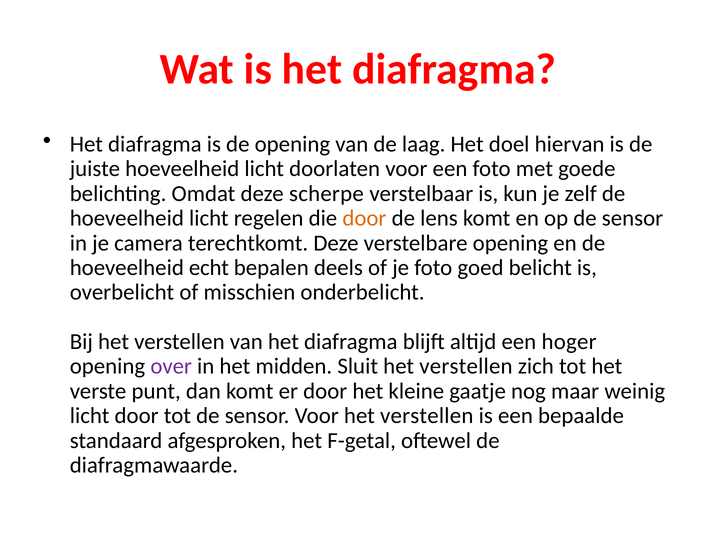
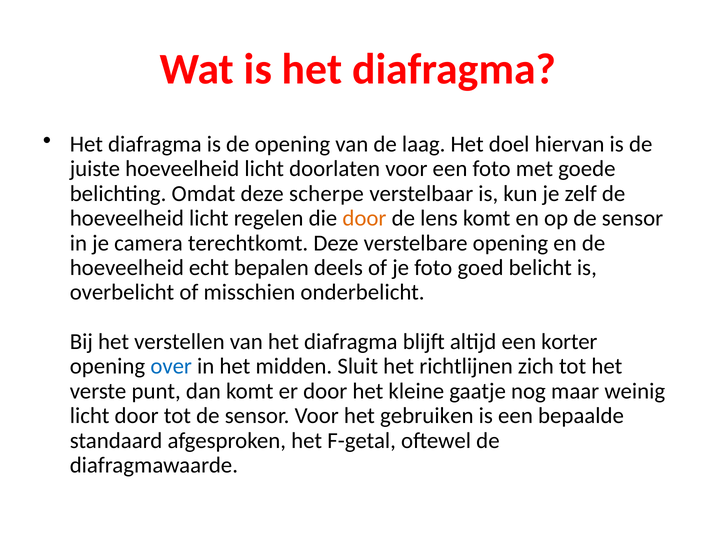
hoger: hoger -> korter (569, 342)
over colour: purple -> blue (171, 366)
Sluit het verstellen: verstellen -> richtlijnen (466, 366)
Voor het verstellen: verstellen -> gebruiken (427, 416)
